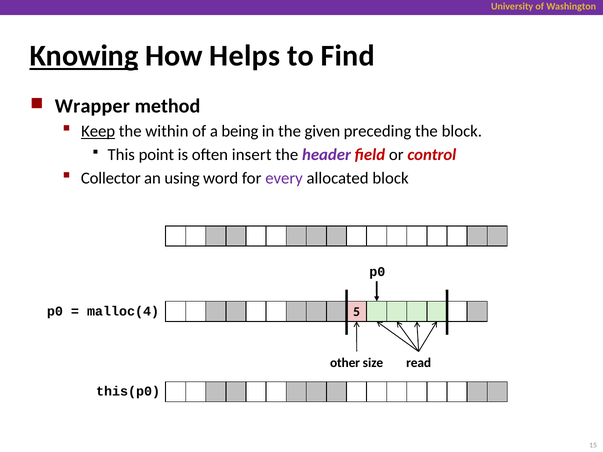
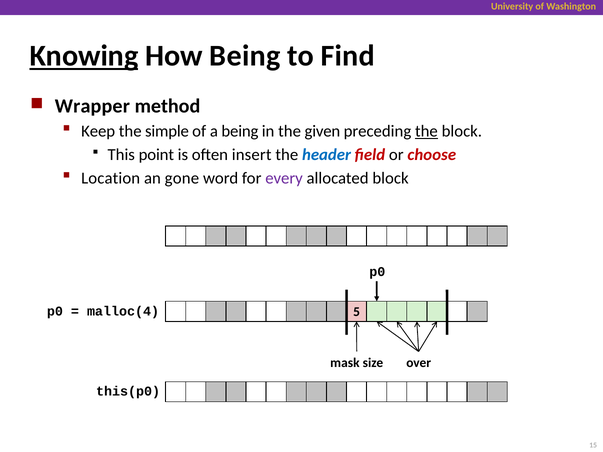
How Helps: Helps -> Being (245, 56)
Keep underline: present -> none (98, 132)
within: within -> simple (167, 132)
the underline: none -> present (426, 132)
header colour: purple -> blue (326, 155)
control: control -> choose (432, 155)
Collector: Collector -> Location (111, 178)
using: using -> gone (182, 178)
other: other -> mask (345, 363)
read: read -> over (419, 363)
